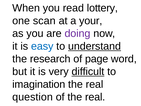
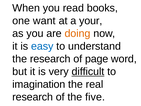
lottery: lottery -> books (102, 8)
scan: scan -> want (44, 21)
doing colour: purple -> orange (77, 33)
understand underline: present -> none (95, 46)
question: question -> research (33, 97)
of the real: real -> five (95, 97)
